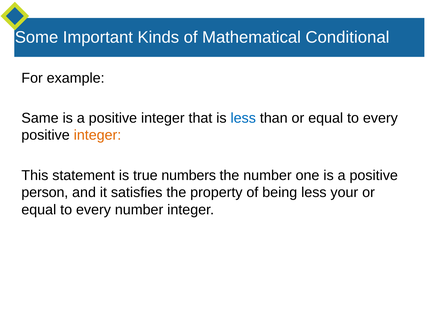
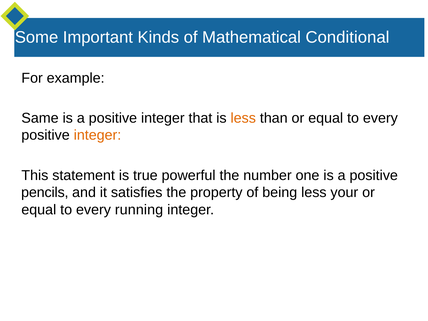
less colour: blue -> orange (243, 118)
numbers: numbers -> powerful (189, 175)
person: person -> pencils (45, 193)
every number: number -> running (139, 210)
